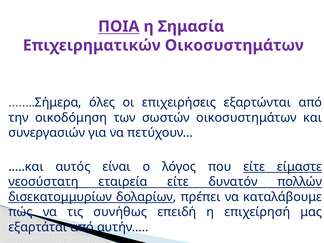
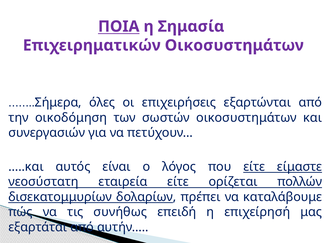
δυνατόν: δυνατόν -> ορίζεται (233, 182)
